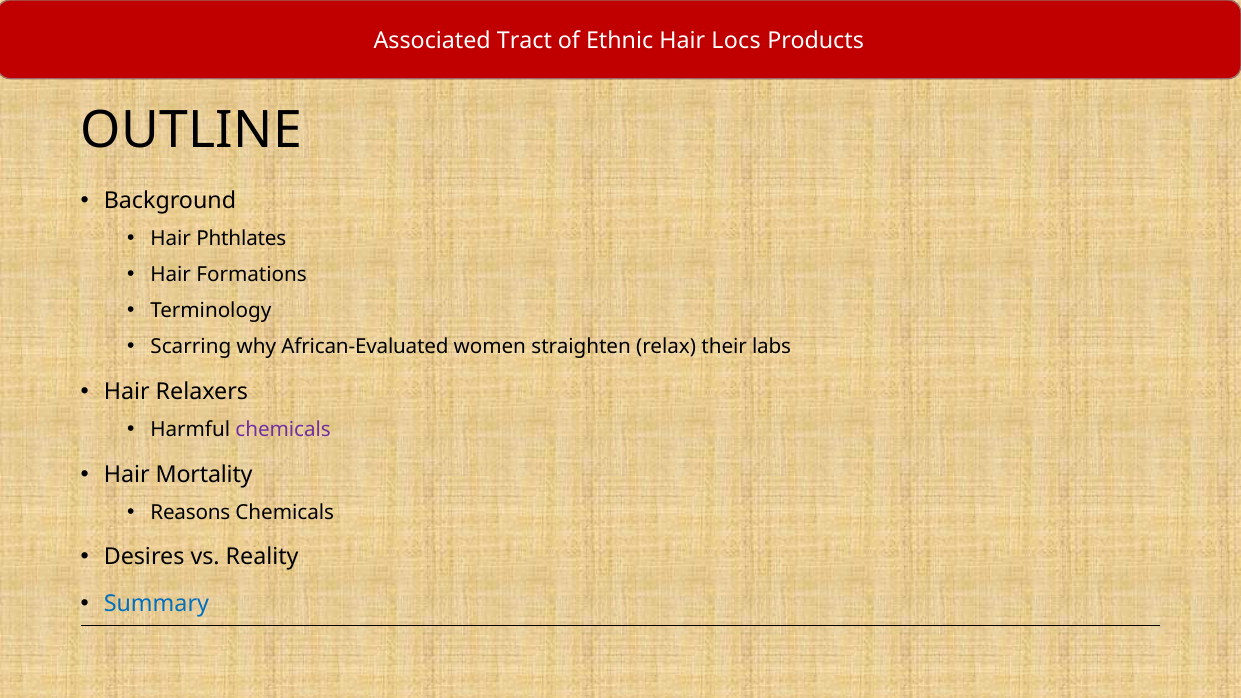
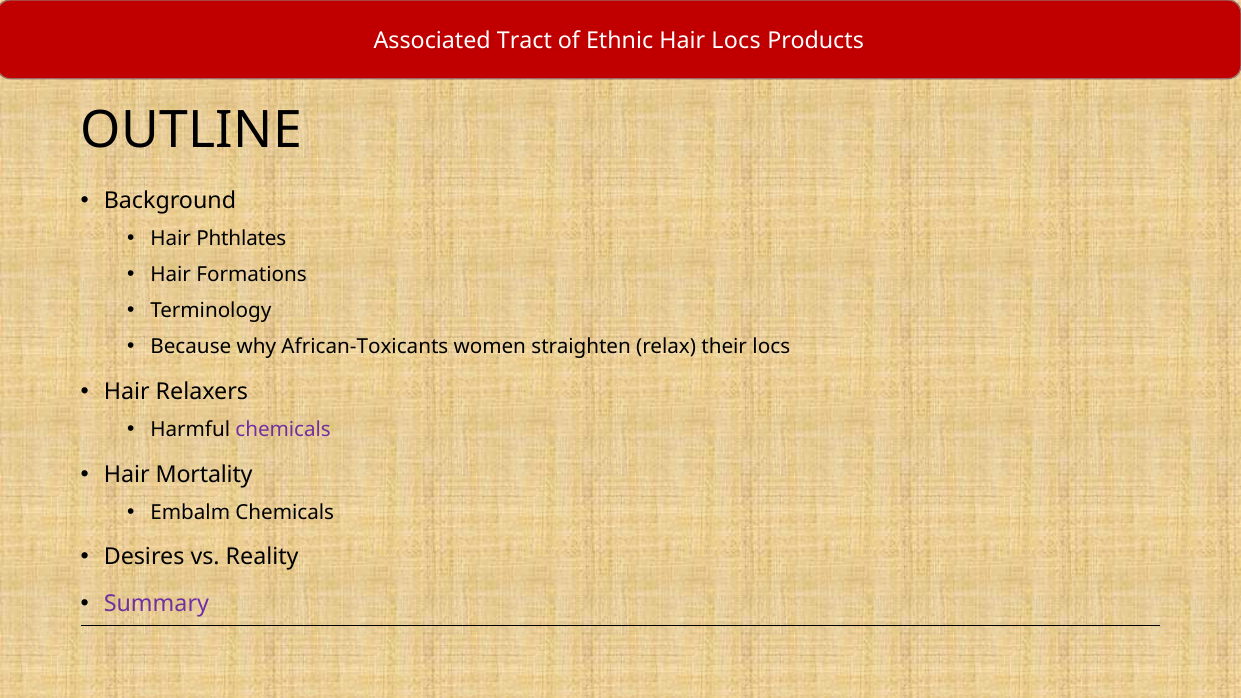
Scarring: Scarring -> Because (191, 347)
African-Evaluated: African-Evaluated -> African-Toxicants (365, 347)
their labs: labs -> locs (771, 347)
Reasons: Reasons -> Embalm (190, 512)
Summary colour: blue -> purple (156, 604)
